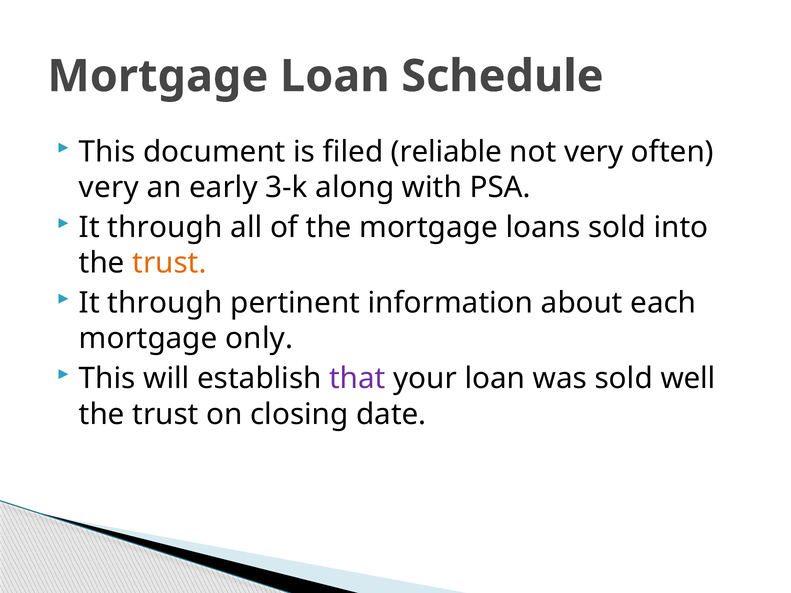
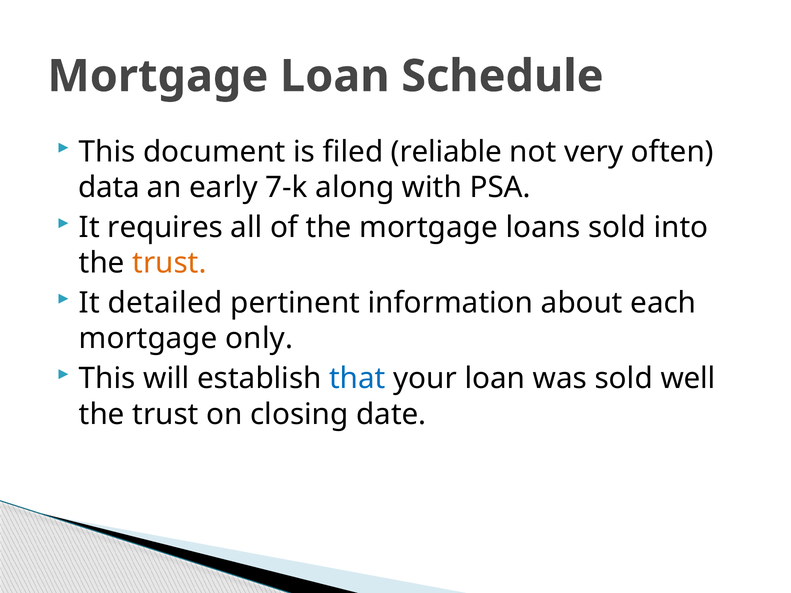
very: very -> data (109, 188)
3-k: 3-k -> 7-k (286, 188)
through: through -> requires (165, 228)
through: through -> detailed (165, 303)
that colour: purple -> blue (357, 379)
